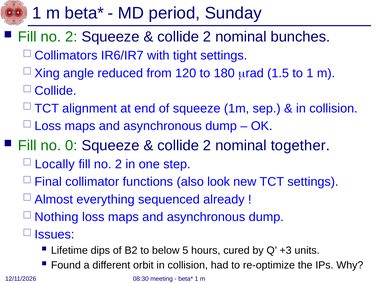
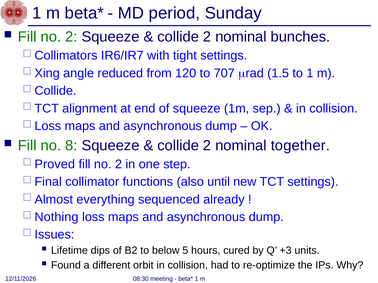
180: 180 -> 707 (224, 73)
0: 0 -> 8 (71, 146)
Locally: Locally -> Proved (55, 164)
look: look -> until (219, 182)
